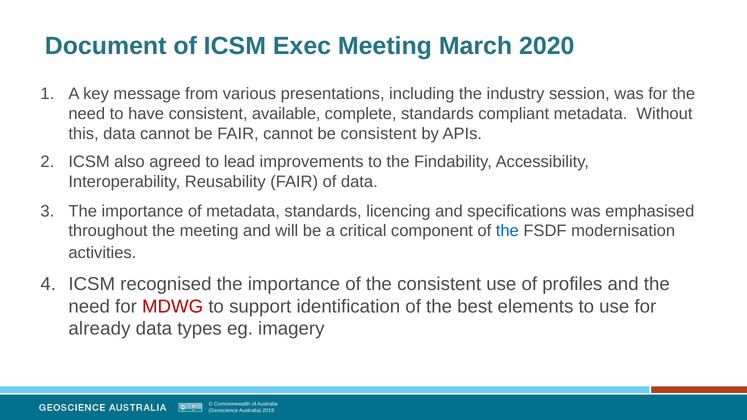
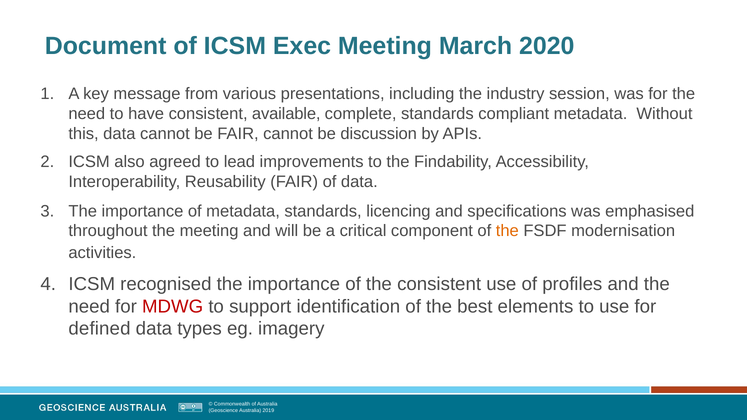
be consistent: consistent -> discussion (379, 134)
the colour: blue -> orange (507, 231)
already: already -> defined (99, 329)
